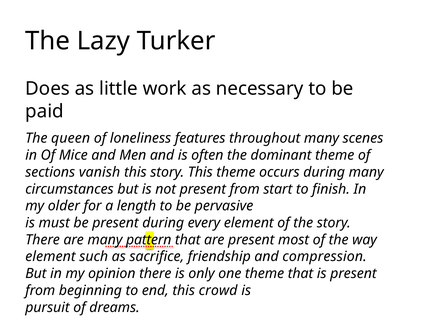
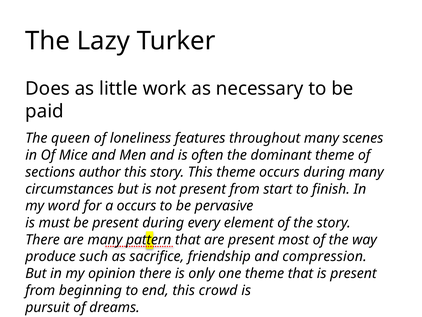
vanish: vanish -> author (100, 172)
older: older -> word (64, 206)
a length: length -> occurs (137, 206)
element: element -> produce (51, 256)
